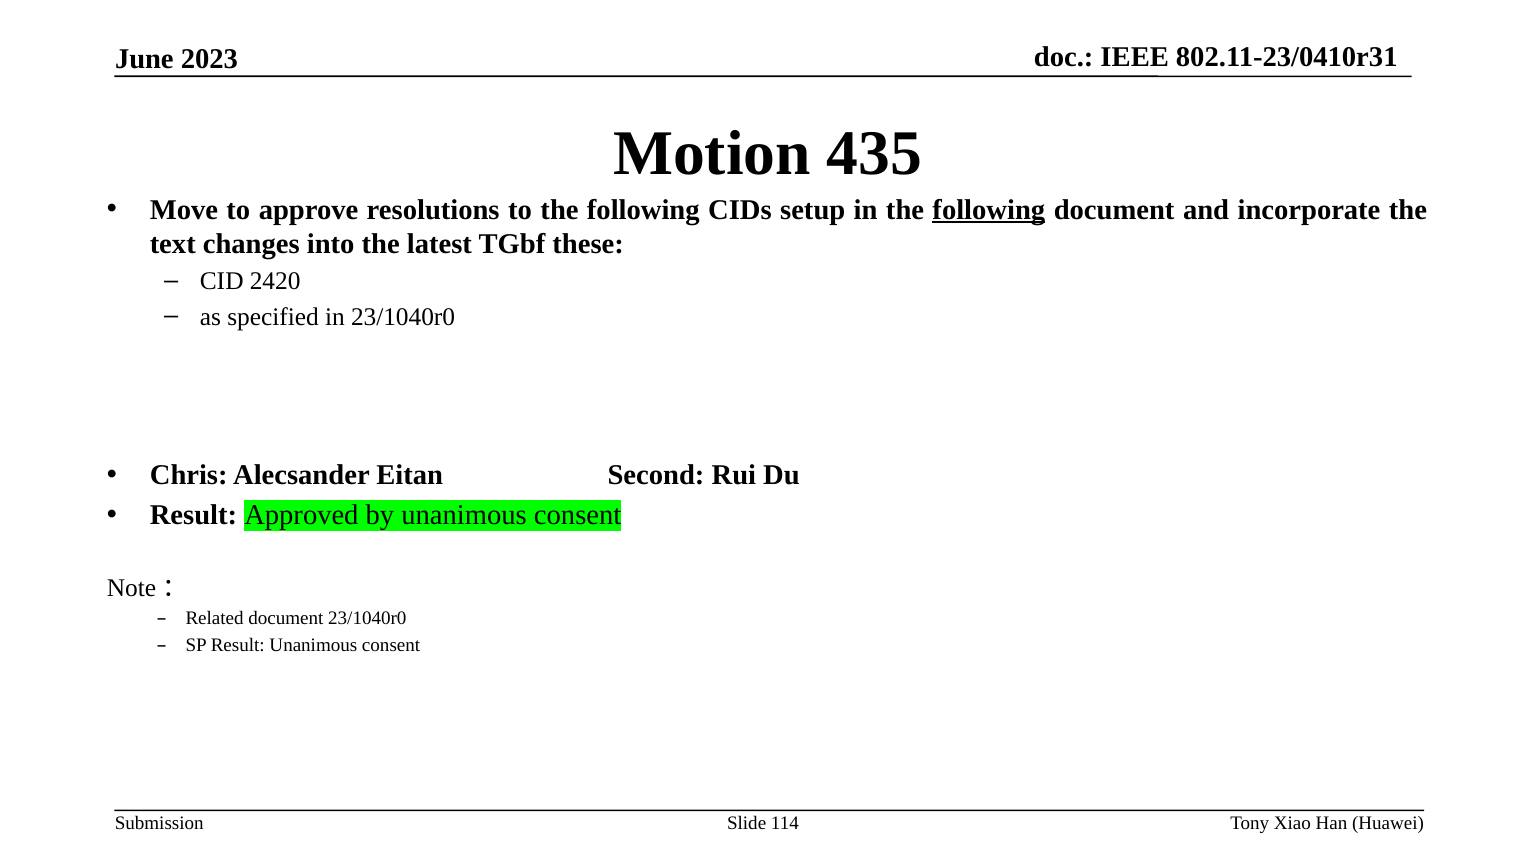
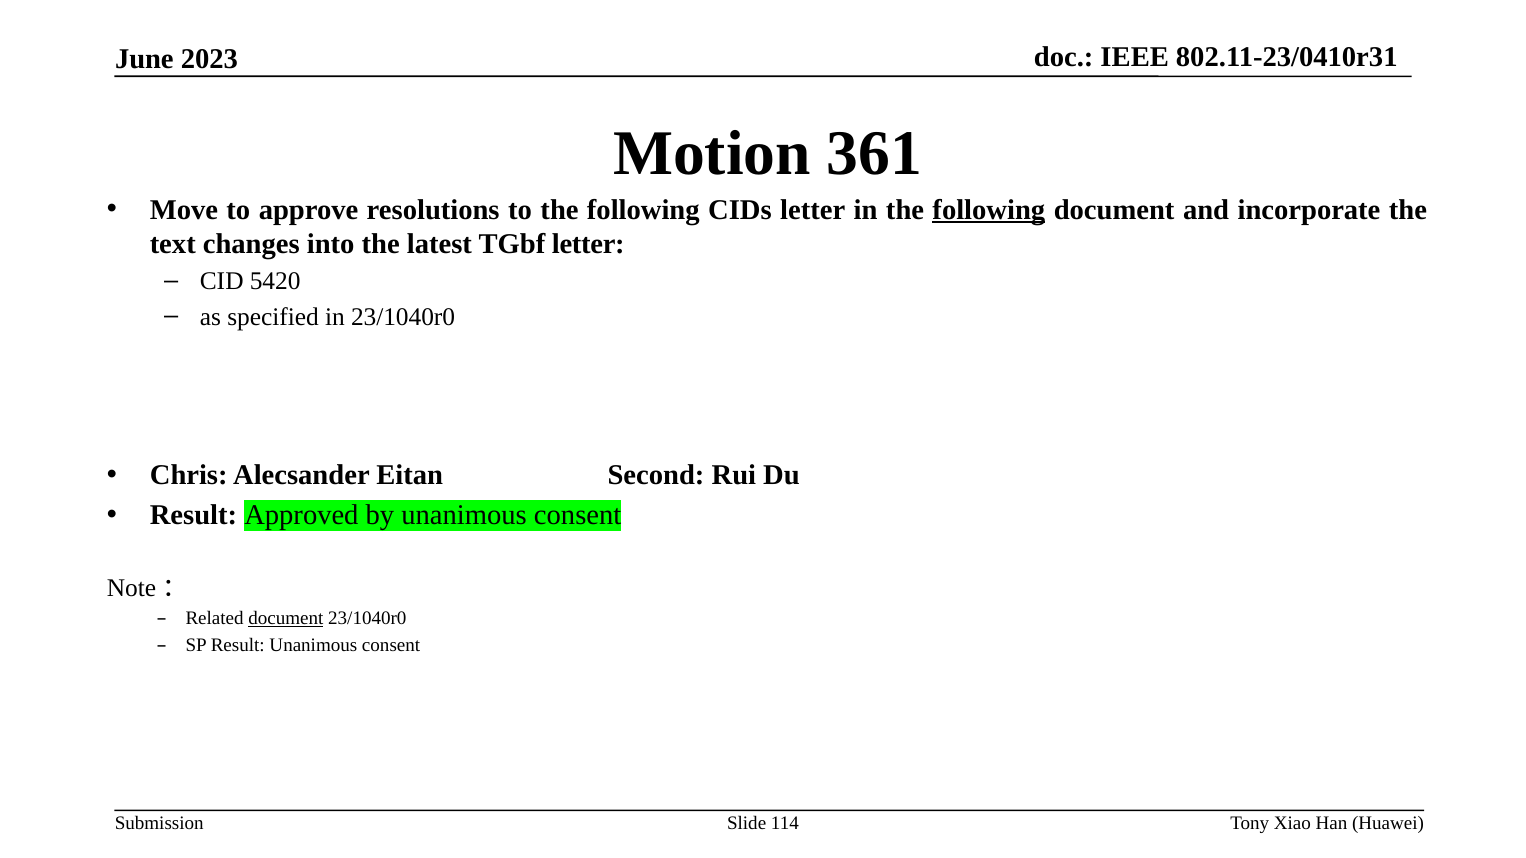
435: 435 -> 361 (874, 153)
CIDs setup: setup -> letter (813, 210)
TGbf these: these -> letter (588, 244)
2420: 2420 -> 5420 (275, 282)
document underline: none -> present (286, 619)
